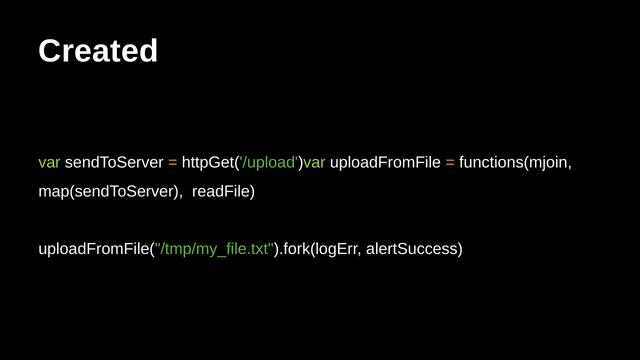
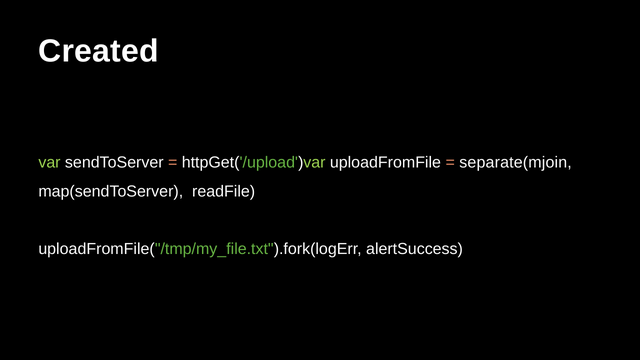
functions(mjoin: functions(mjoin -> separate(mjoin (516, 163)
